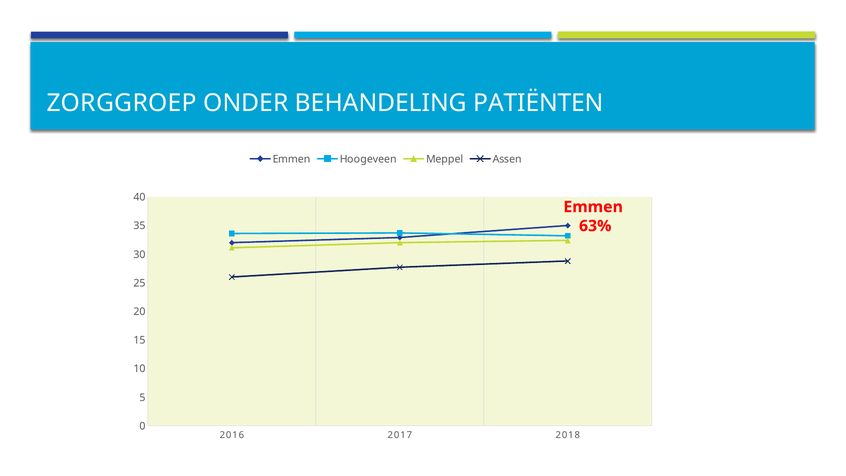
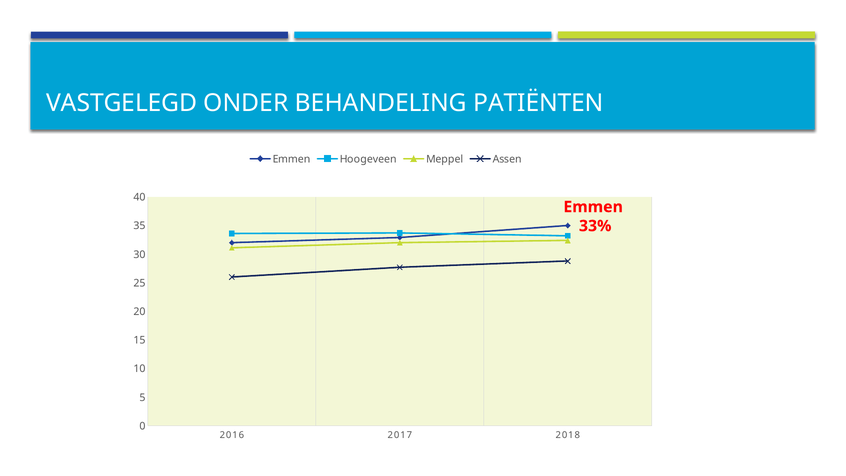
ZORGGROEP: ZORGGROEP -> VASTGELEGD (122, 103)
63%: 63% -> 33% (595, 226)
